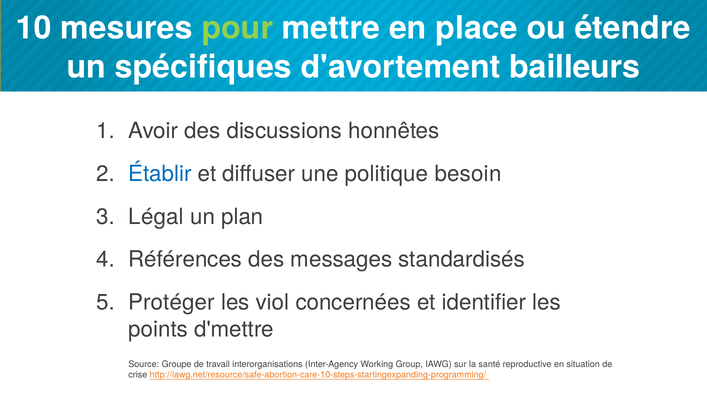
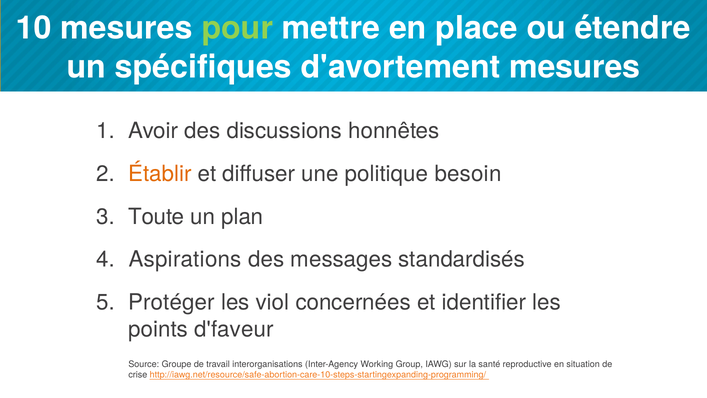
d'avortement bailleurs: bailleurs -> mesures (575, 67)
Établir colour: blue -> orange (160, 174)
Légal: Légal -> Toute (156, 217)
Références: Références -> Aspirations (185, 259)
d'mettre: d'mettre -> d'faveur (234, 329)
